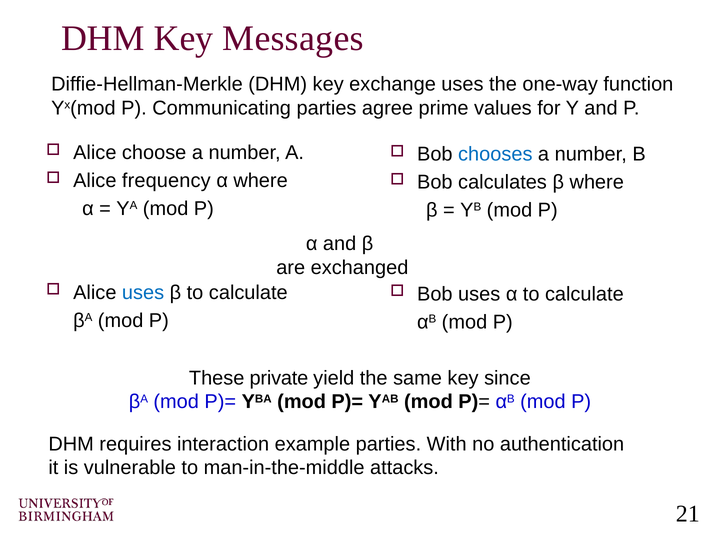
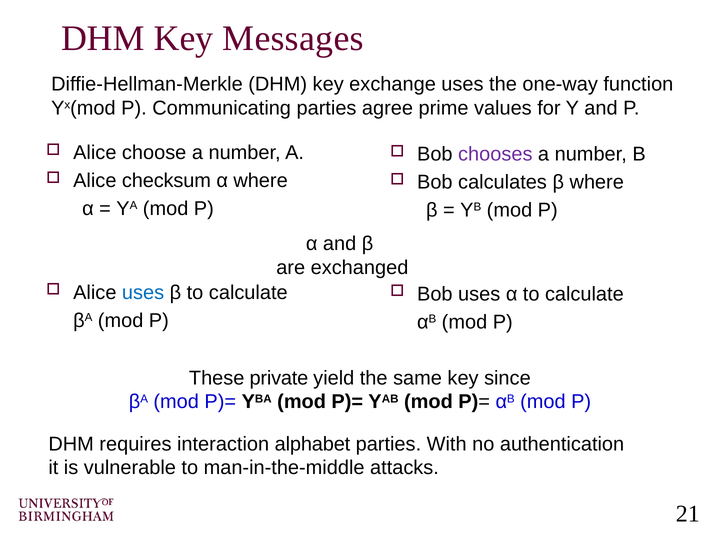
chooses colour: blue -> purple (495, 154)
frequency: frequency -> checksum (166, 181)
example: example -> alphabet (312, 444)
